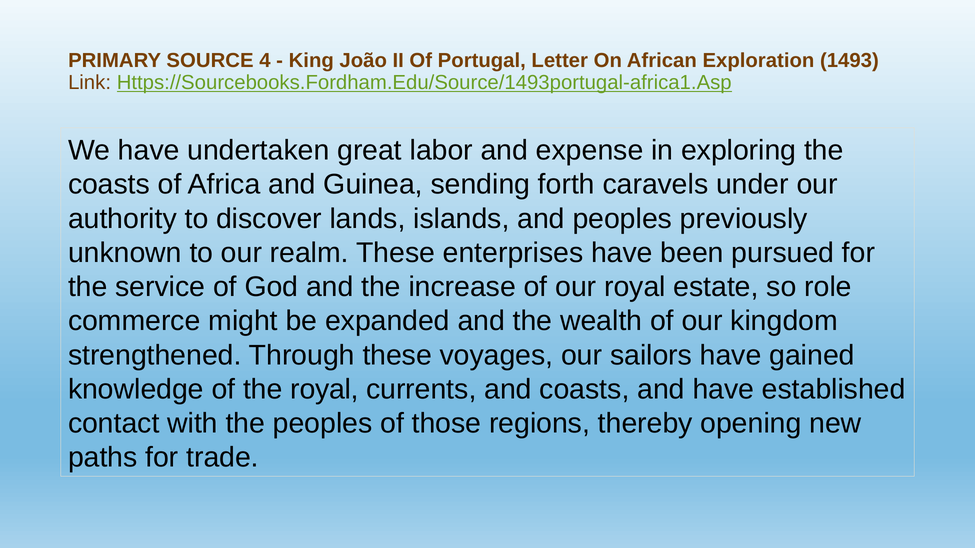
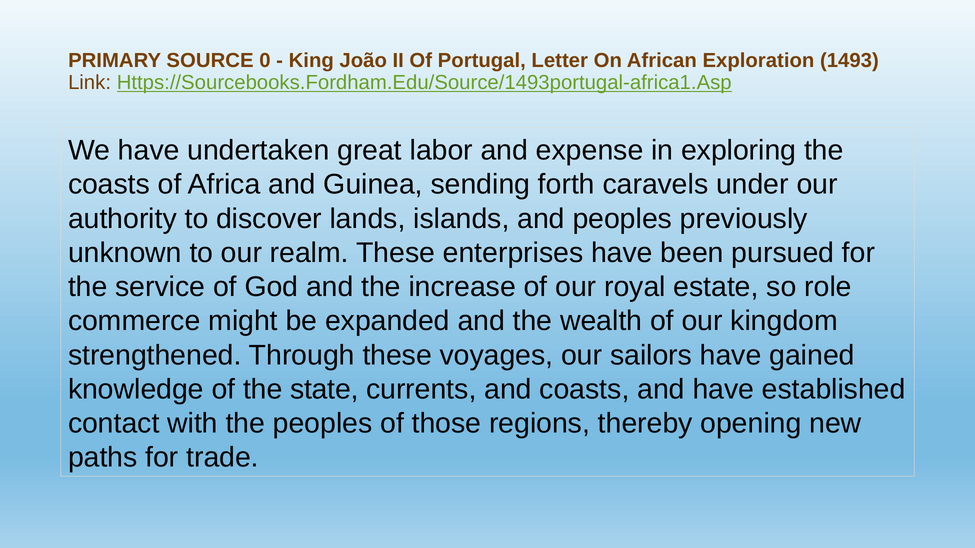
4: 4 -> 0 (265, 61)
the royal: royal -> state (324, 390)
